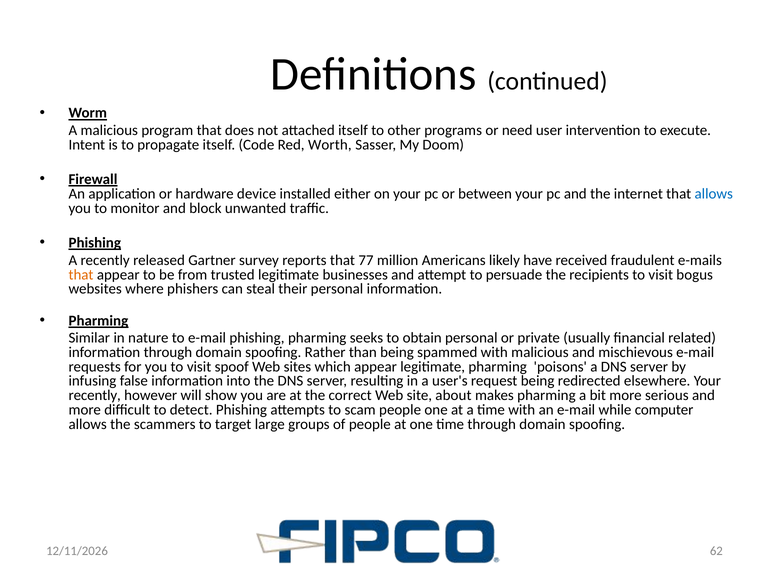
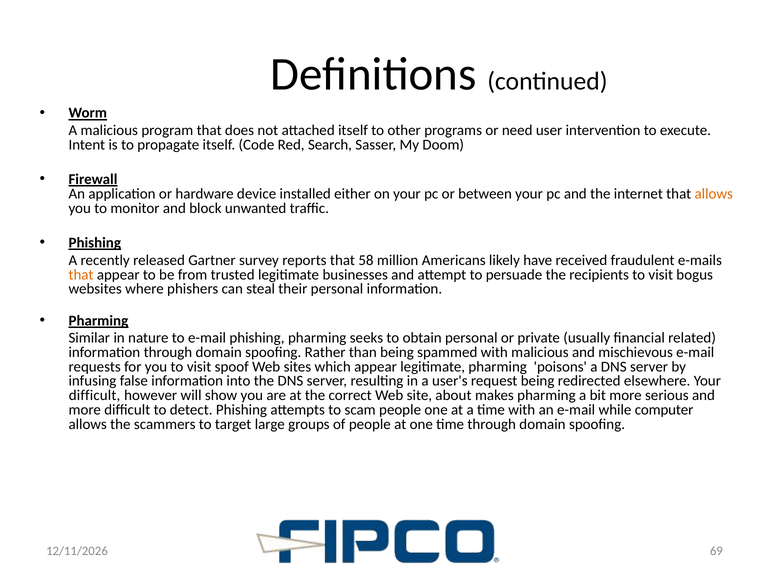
Worth: Worth -> Search (330, 145)
allows colour: blue -> orange (714, 194)
77: 77 -> 58 (366, 260)
recently: recently -> difficult (95, 395)
62: 62 -> 69 (716, 551)
